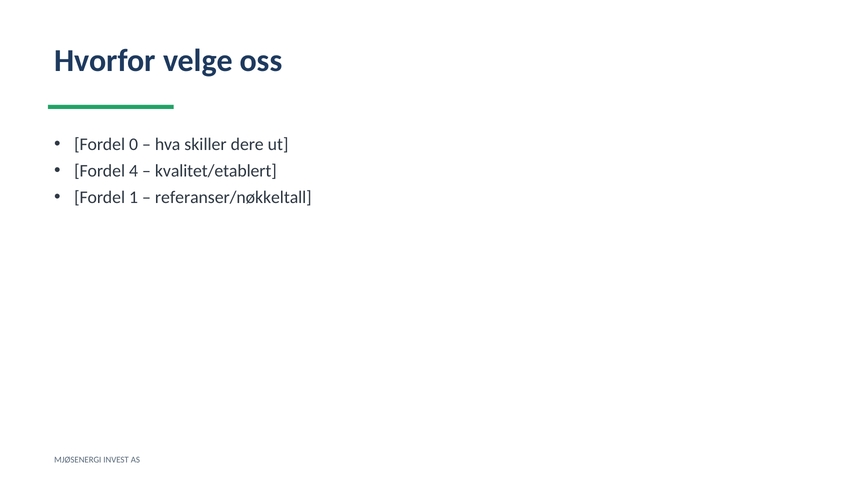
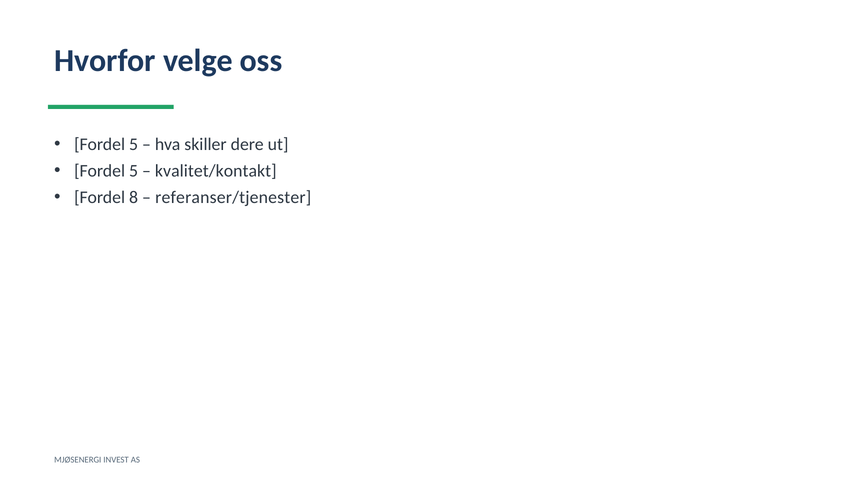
0: 0 -> 5 (134, 144)
4: 4 -> 5 (134, 171)
kvalitet/etablert: kvalitet/etablert -> kvalitet/kontakt (216, 171)
1: 1 -> 8 (134, 198)
referanser/nøkkeltall: referanser/nøkkeltall -> referanser/tjenester (233, 198)
